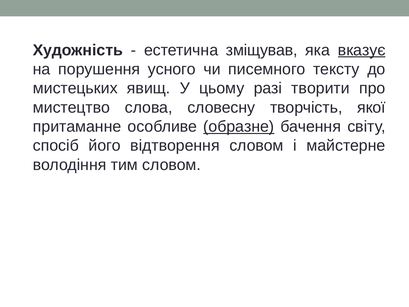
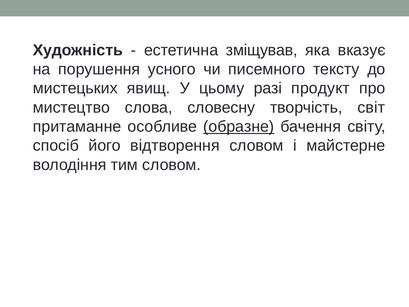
вказує underline: present -> none (362, 50)
творити: творити -> продукт (321, 88)
якої: якої -> світ (371, 107)
